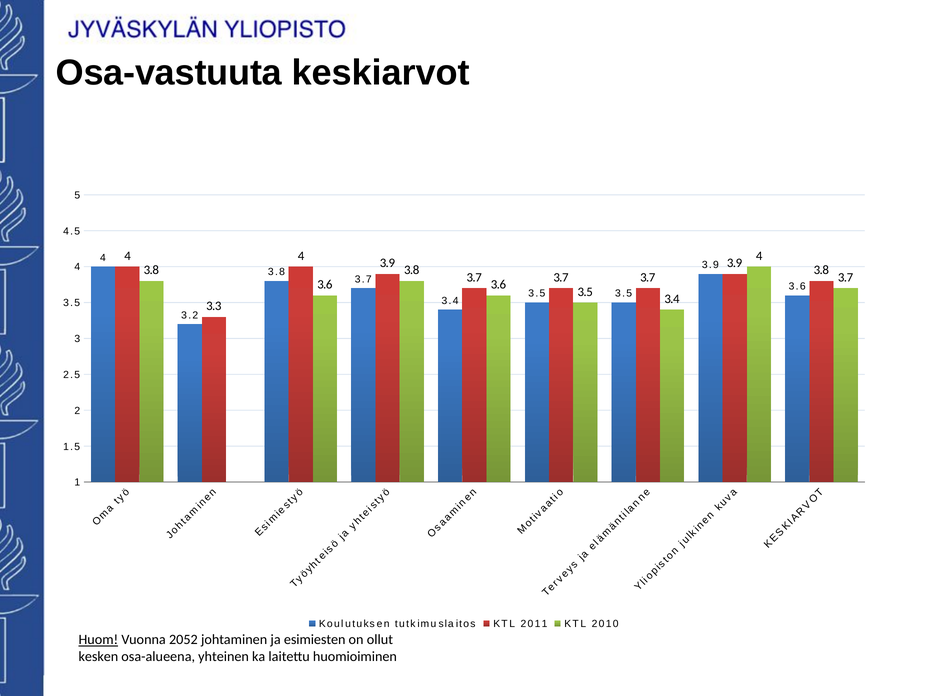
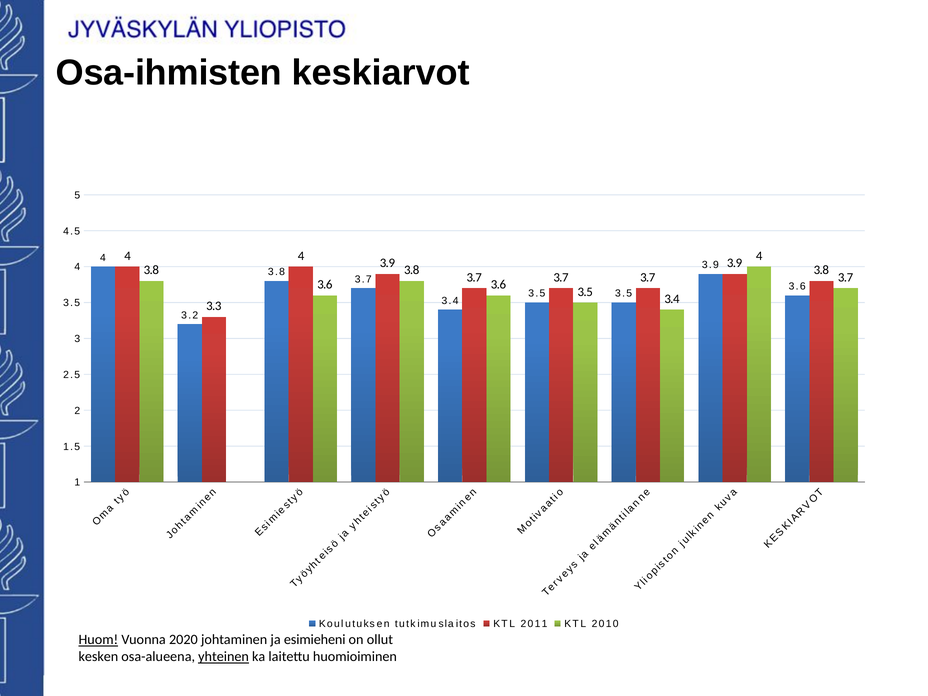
Osa-vastuuta: Osa-vastuuta -> Osa-ihmisten (169, 73)
2052: 2052 -> 2020 (183, 640)
esimiesten: esimiesten -> esimieheni (315, 640)
yhteinen underline: none -> present (224, 657)
